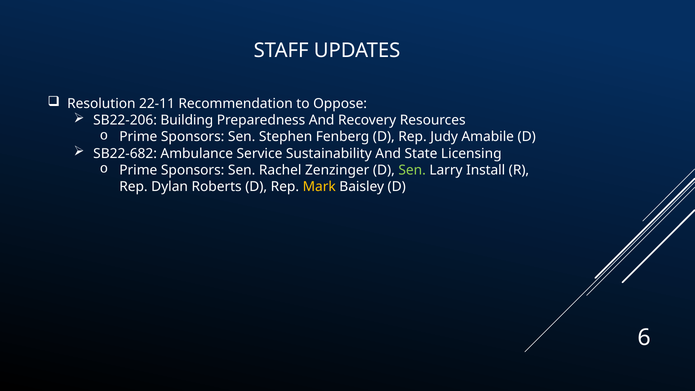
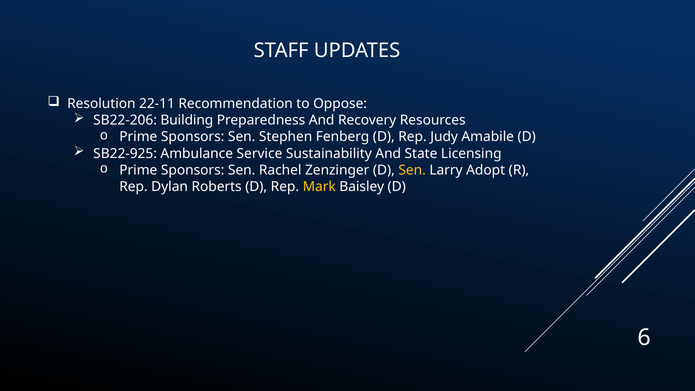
SB22-682: SB22-682 -> SB22-925 (125, 153)
Sen colour: light green -> yellow (412, 170)
Install: Install -> Adopt (486, 170)
